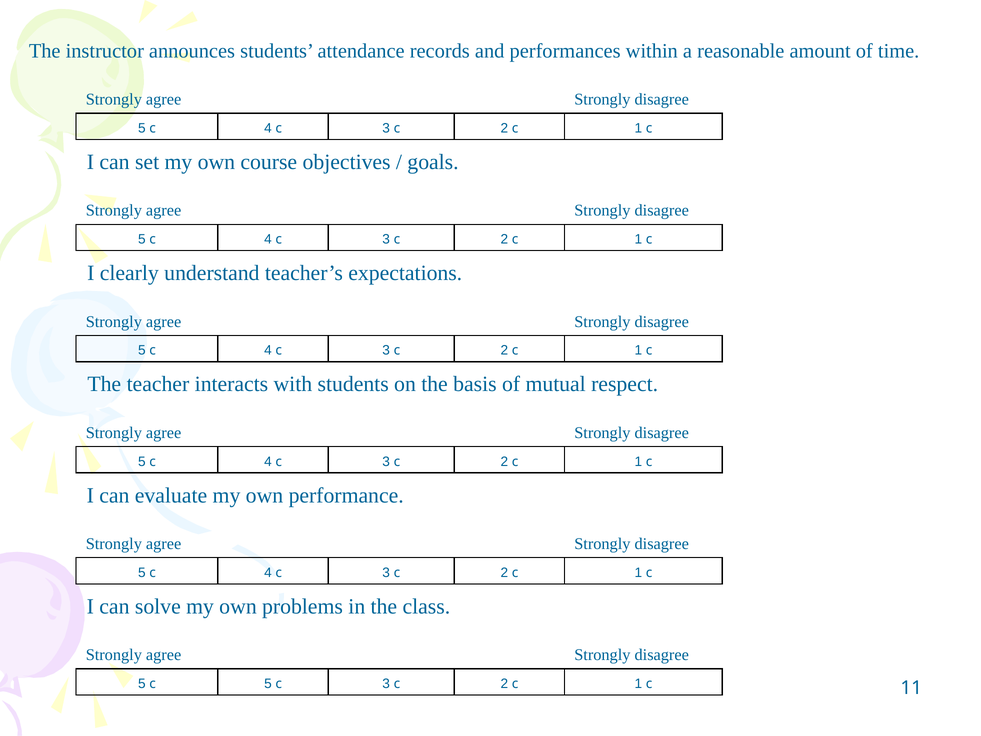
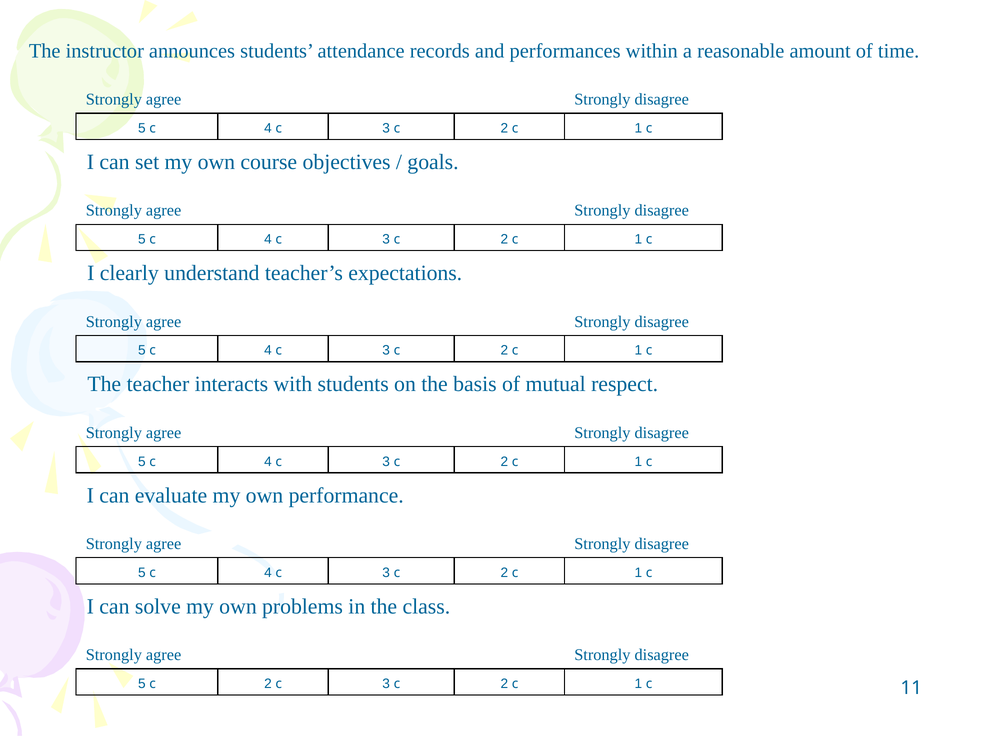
5 c 5: 5 -> 2 (268, 683)
